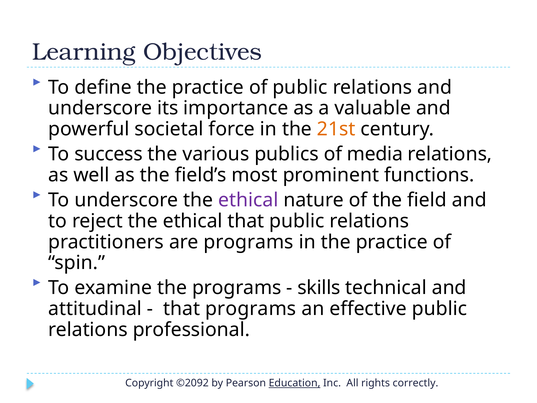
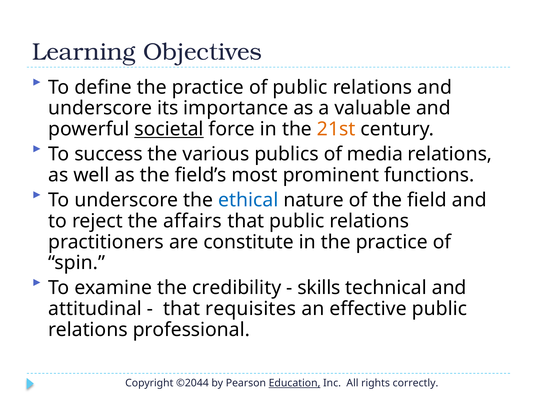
societal underline: none -> present (169, 129)
ethical colour: purple -> blue (248, 200)
reject the ethical: ethical -> affairs (193, 221)
are programs: programs -> constitute (249, 242)
the programs: programs -> credibility (237, 288)
that programs: programs -> requisites (251, 309)
©2092: ©2092 -> ©2044 (192, 383)
